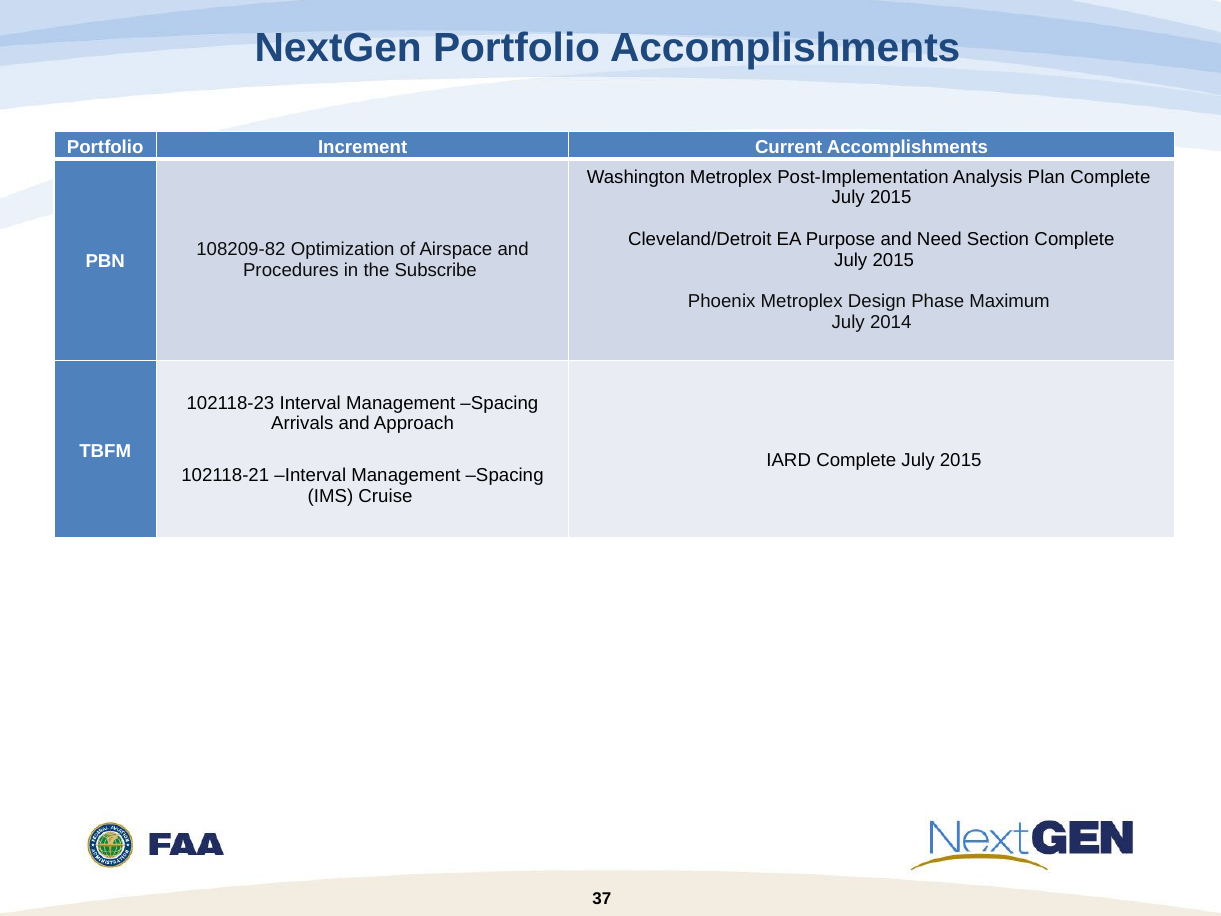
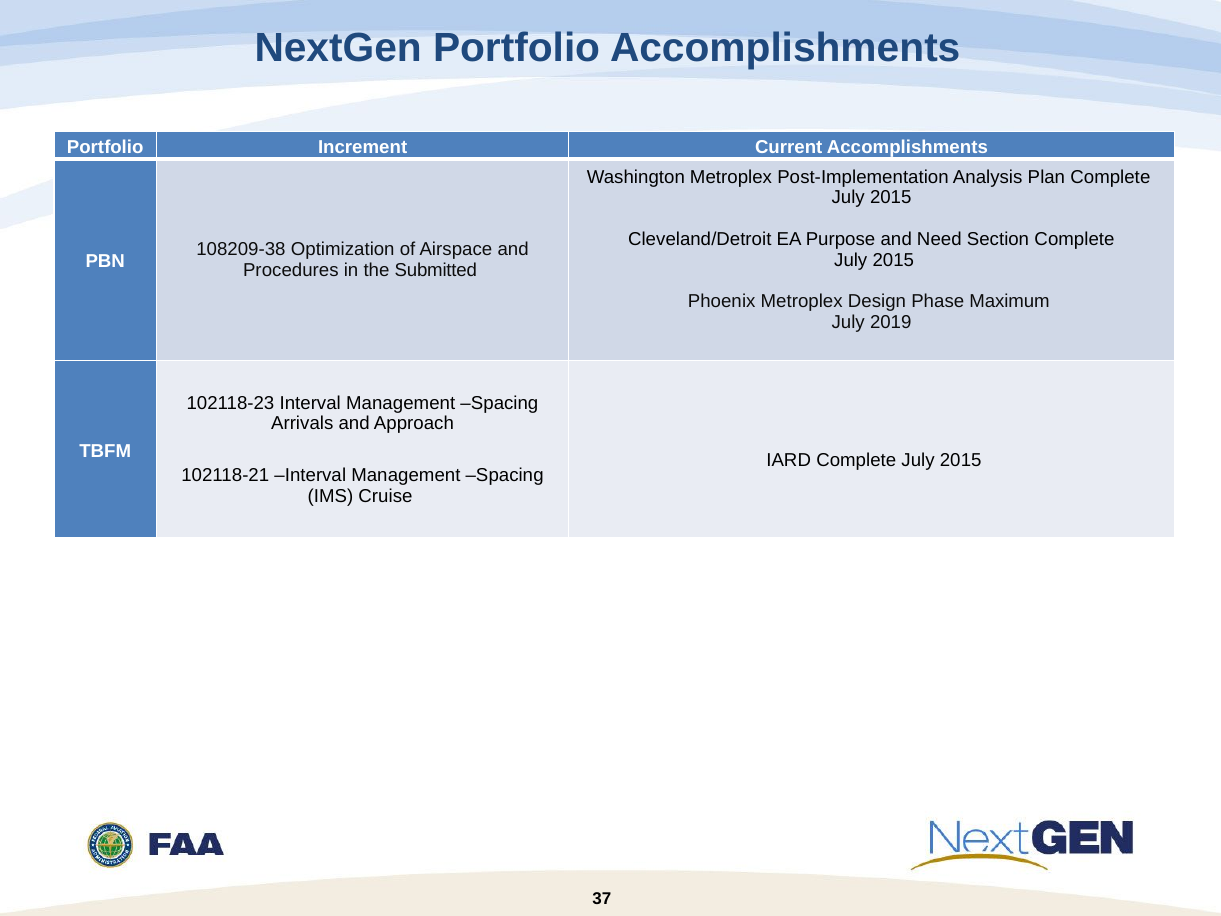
108209-82: 108209-82 -> 108209-38 (241, 250)
Subscribe: Subscribe -> Submitted (436, 270)
2014: 2014 -> 2019 (891, 322)
